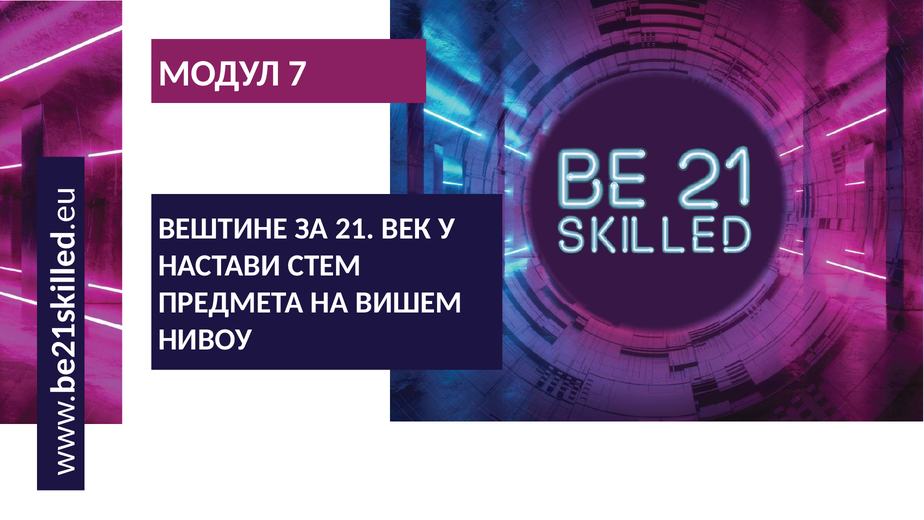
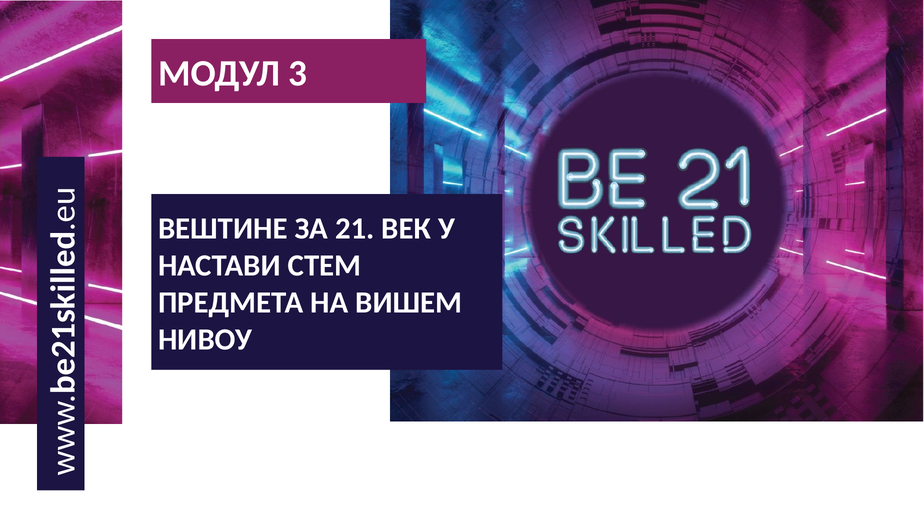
7: 7 -> 3 (298, 74)
